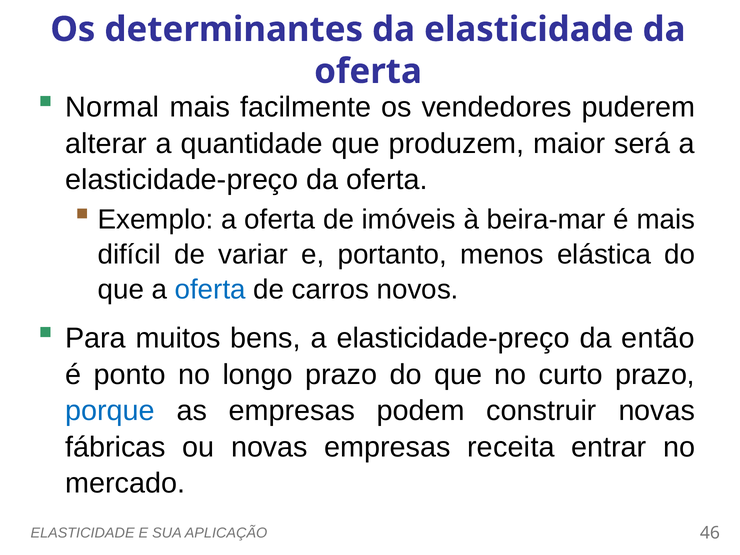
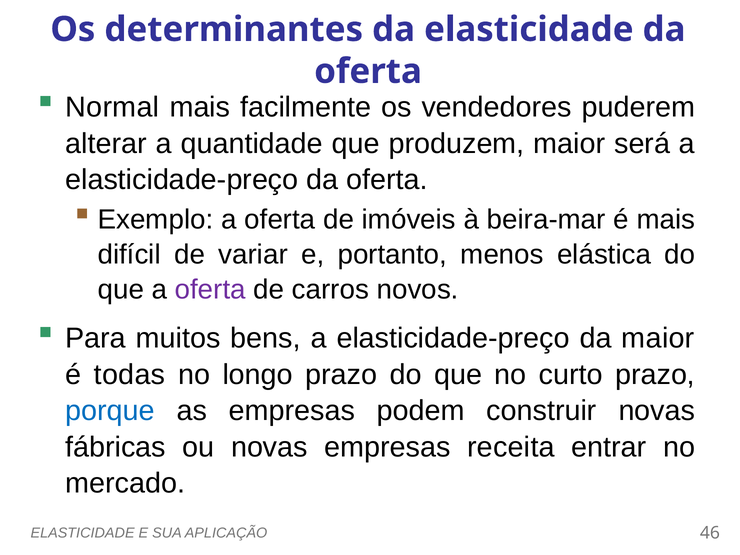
oferta colour: blue -> purple (210, 290)
da então: então -> maior (658, 338)
ponto: ponto -> todas (130, 375)
